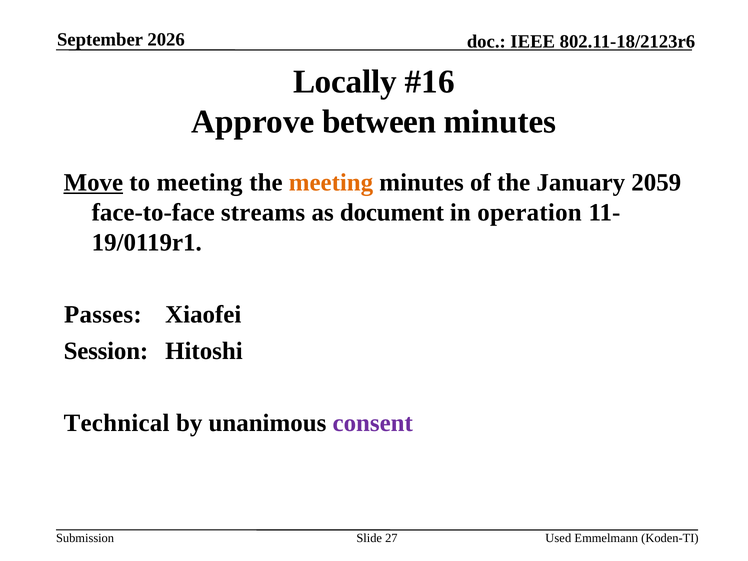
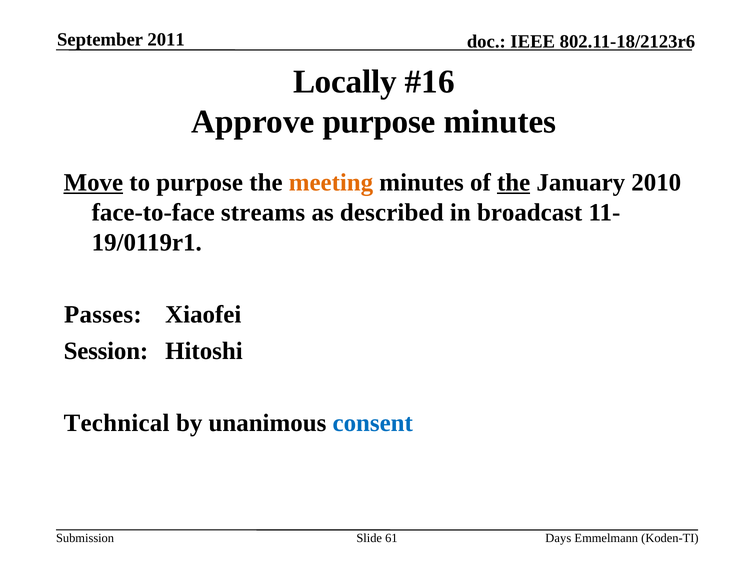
2026: 2026 -> 2011 (166, 40)
Approve between: between -> purpose (379, 122)
to meeting: meeting -> purpose (200, 183)
the underline: none -> present (514, 183)
2059: 2059 -> 2010 (656, 183)
document: document -> described (392, 212)
operation: operation -> broadcast (530, 212)
consent colour: purple -> blue (373, 423)
27: 27 -> 61 (391, 538)
Used: Used -> Days (558, 538)
